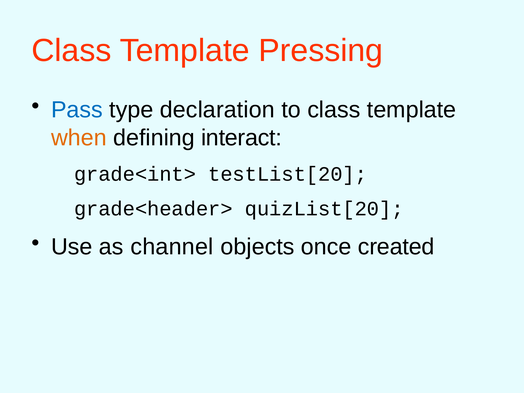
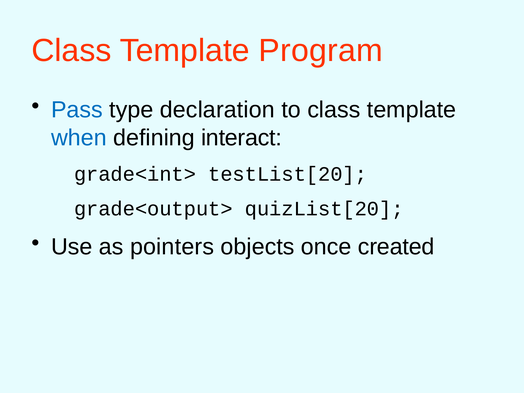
Pressing: Pressing -> Program (321, 51)
when colour: orange -> blue (79, 138)
grade<header>: grade<header> -> grade<output> (153, 209)
channel: channel -> pointers (172, 247)
